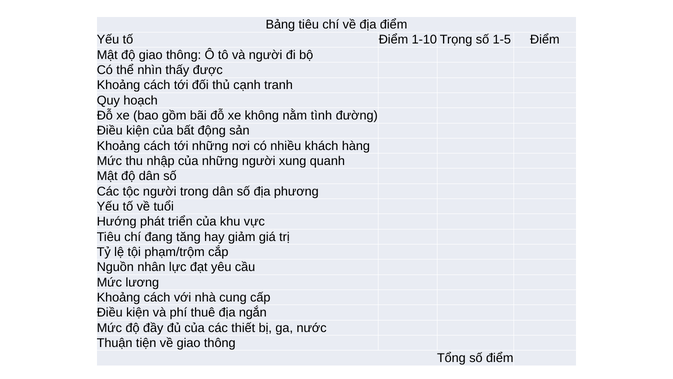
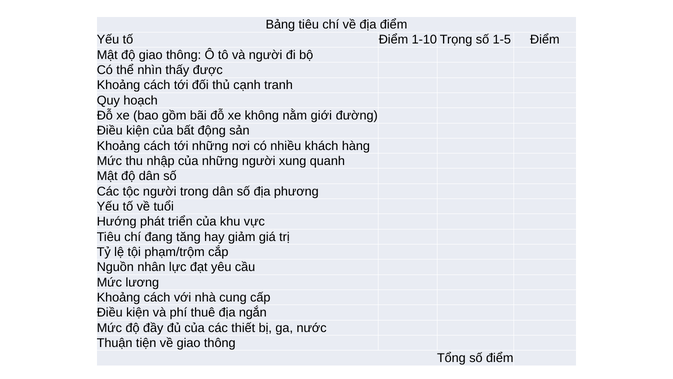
tình: tình -> giới (321, 115)
